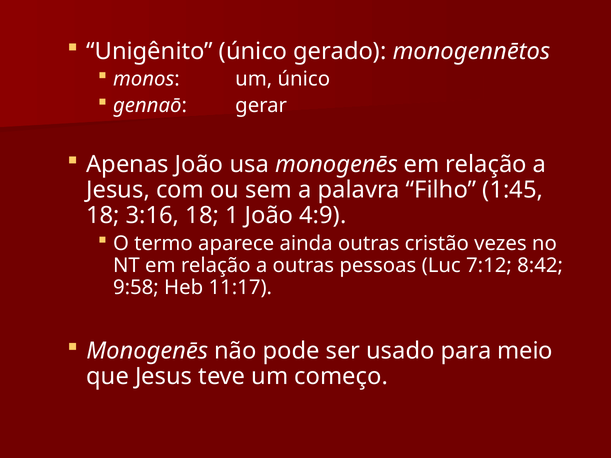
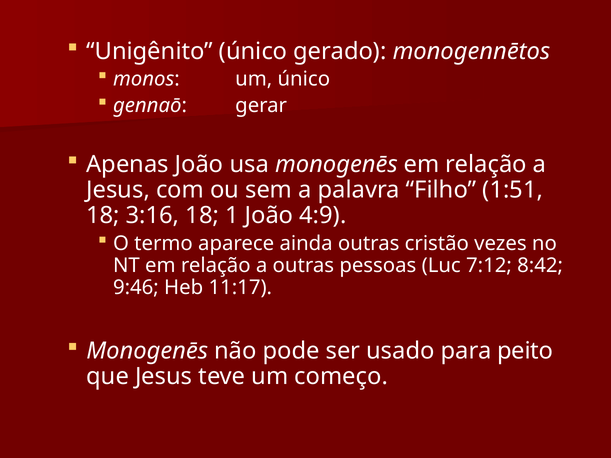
1:45: 1:45 -> 1:51 (513, 190)
9:58: 9:58 -> 9:46 (136, 288)
meio: meio -> peito (525, 351)
